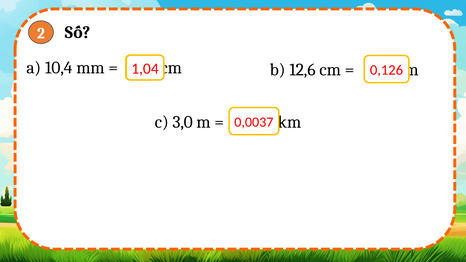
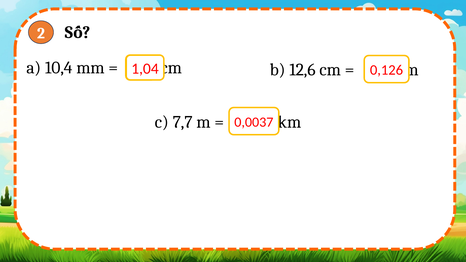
3,0: 3,0 -> 7,7 (183, 122)
